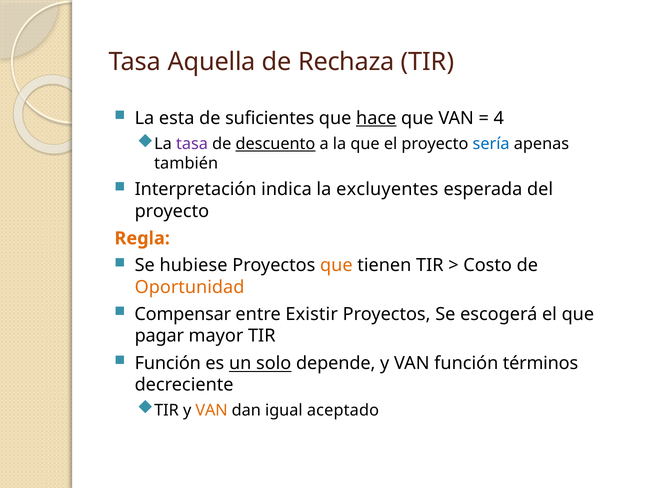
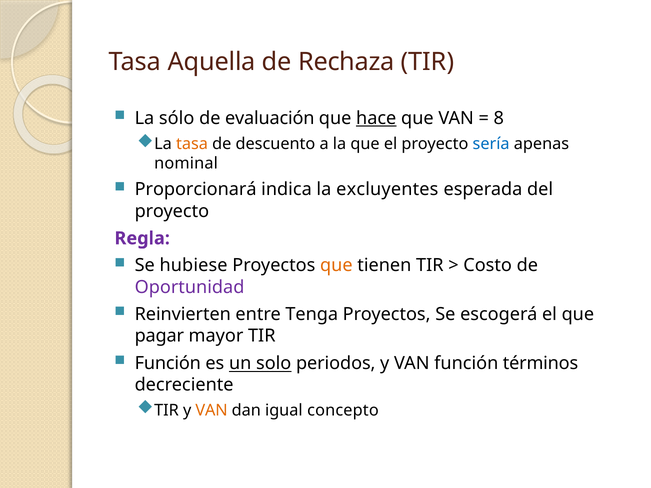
esta: esta -> sólo (177, 118)
suficientes: suficientes -> evaluación (270, 118)
4: 4 -> 8 (499, 118)
tasa colour: purple -> orange (192, 144)
descuento underline: present -> none (275, 144)
también: también -> nominal (186, 163)
Interpretación: Interpretación -> Proporcionará (196, 190)
Regla colour: orange -> purple (142, 238)
Oportunidad colour: orange -> purple (190, 287)
Compensar: Compensar -> Reinvierten (183, 314)
Existir: Existir -> Tenga (312, 314)
depende: depende -> periodos (336, 363)
aceptado: aceptado -> concepto (343, 410)
